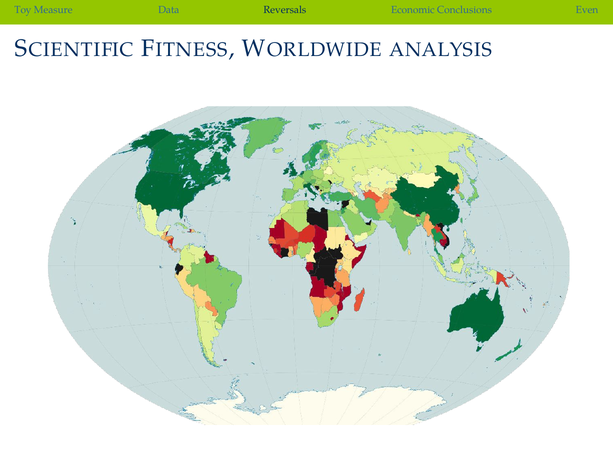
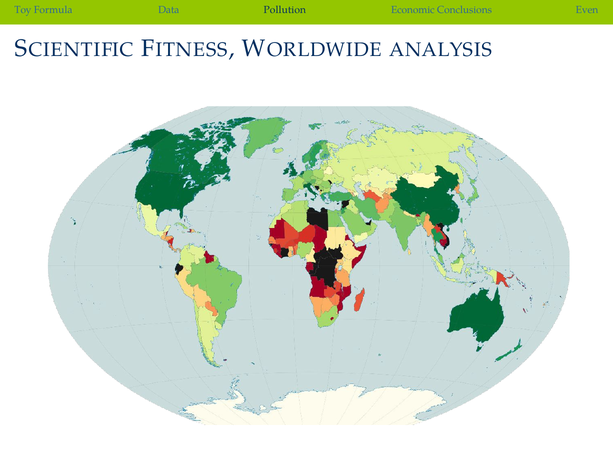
Measure: Measure -> Formula (53, 10)
Reversals: Reversals -> Pollution (285, 10)
